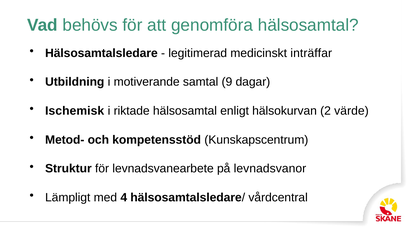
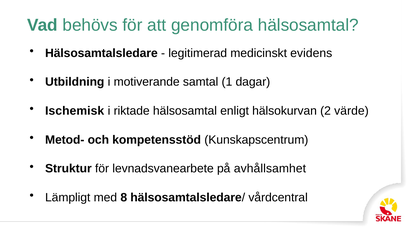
inträffar: inträffar -> evidens (311, 53)
9: 9 -> 1 (227, 82)
levnadsvanor: levnadsvanor -> avhållsamhet (270, 169)
4: 4 -> 8 (124, 197)
